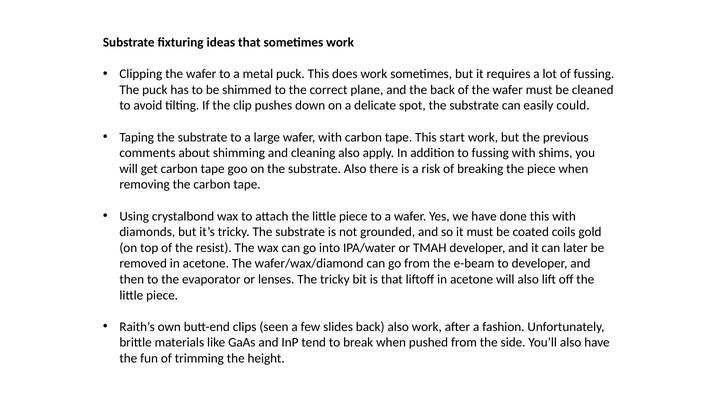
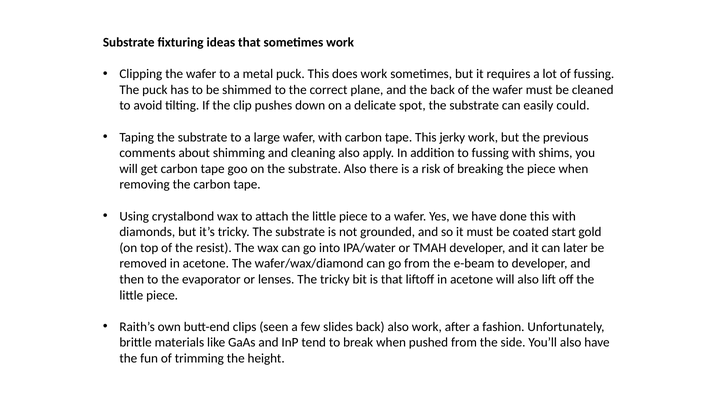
start: start -> jerky (452, 137)
coils: coils -> start (564, 232)
